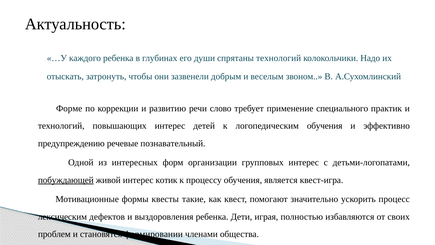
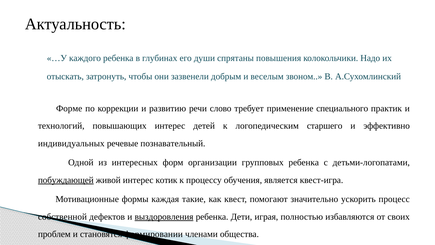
спрятаны технологий: технологий -> повышения (279, 58)
логопедическим обучения: обучения -> старшего (325, 126)
предупреждению: предупреждению -> индивидуальных (71, 143)
групповых интерес: интерес -> ребенка (304, 162)
квесты: квесты -> каждая (165, 199)
лексическим: лексическим -> собственной (62, 216)
выздоровления underline: none -> present (164, 216)
